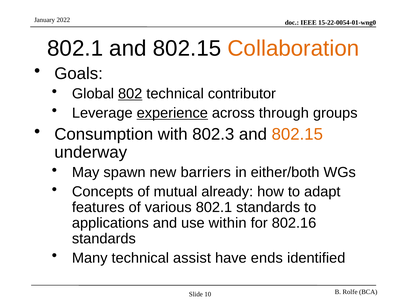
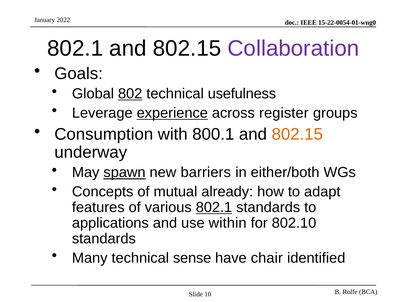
Collaboration colour: orange -> purple (293, 48)
contributor: contributor -> usefulness (242, 94)
through: through -> register (284, 113)
802.3: 802.3 -> 800.1 (213, 134)
spawn underline: none -> present (125, 173)
802.1 underline: none -> present (214, 208)
802.16: 802.16 -> 802.10 (294, 223)
assist: assist -> sense (192, 258)
ends: ends -> chair (267, 258)
